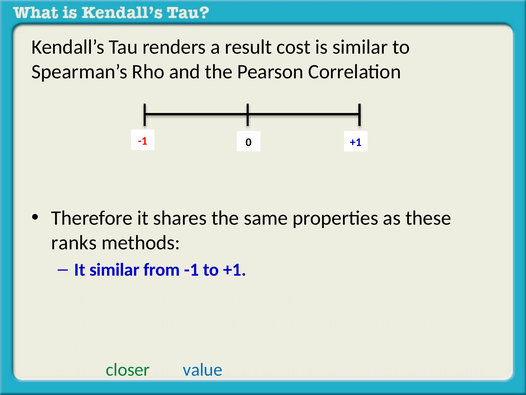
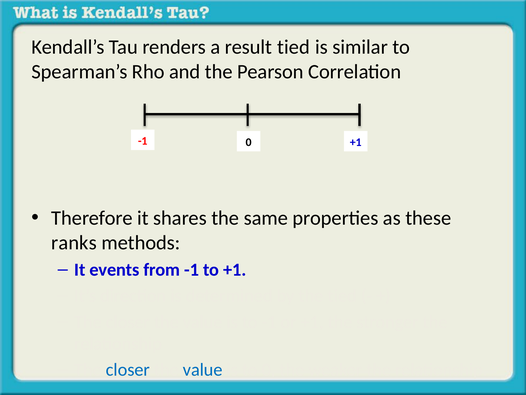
result cost: cost -> tied (294, 47)
It similar: similar -> events (114, 270)
closer colour: green -> blue (128, 369)
